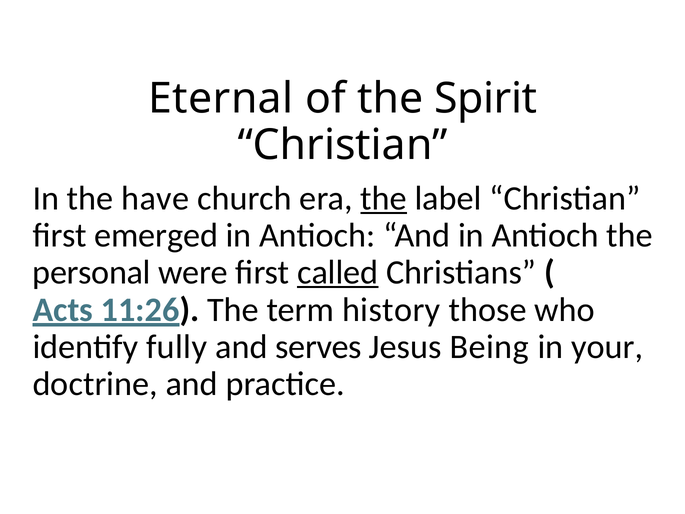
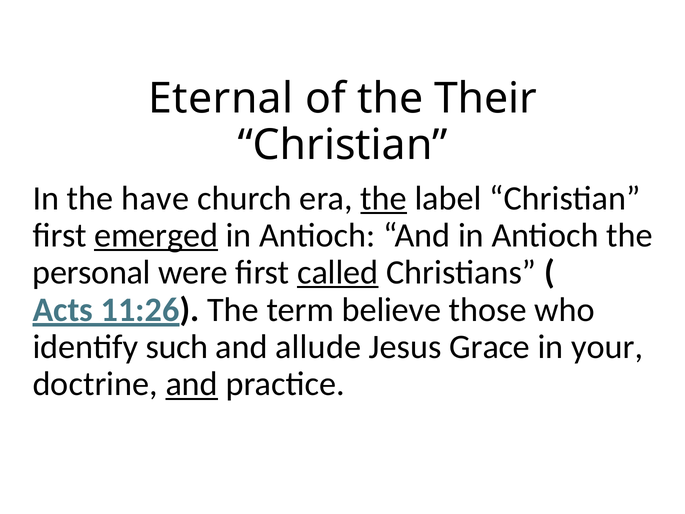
Spirit: Spirit -> Their (486, 99)
emerged underline: none -> present (156, 235)
history: history -> believe (391, 310)
fully: fully -> such (177, 347)
serves: serves -> allude (318, 347)
Being: Being -> Grace (490, 347)
and underline: none -> present (192, 384)
